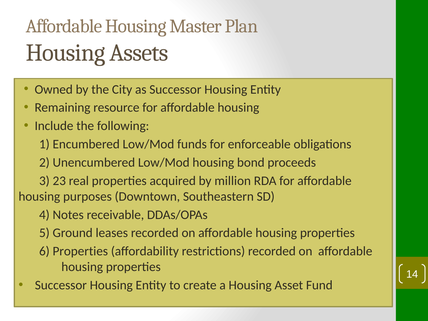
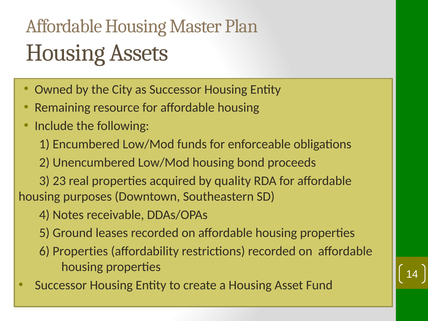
by million: million -> quality (233, 181)
